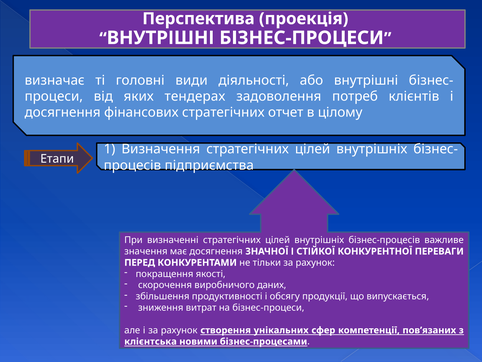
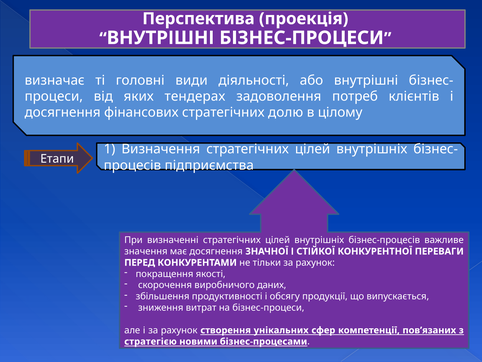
отчет: отчет -> долю (286, 112)
клієнтська: клієнтська -> стратегією (151, 341)
